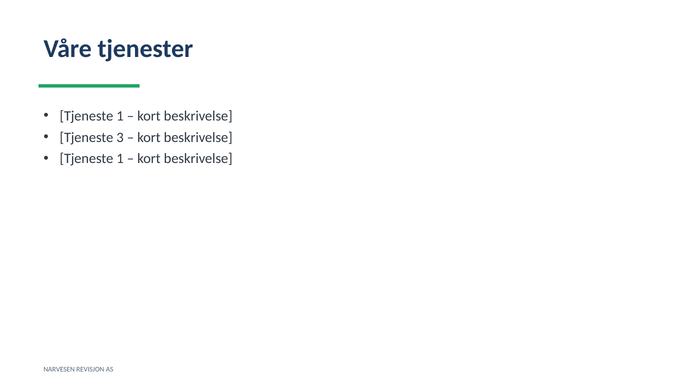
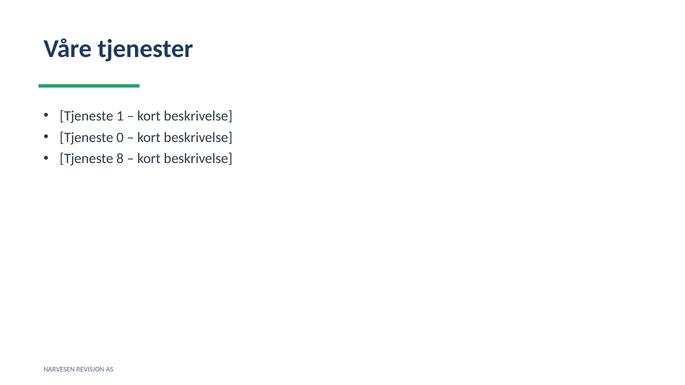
3: 3 -> 0 (120, 137)
1: 1 -> 8 (120, 159)
